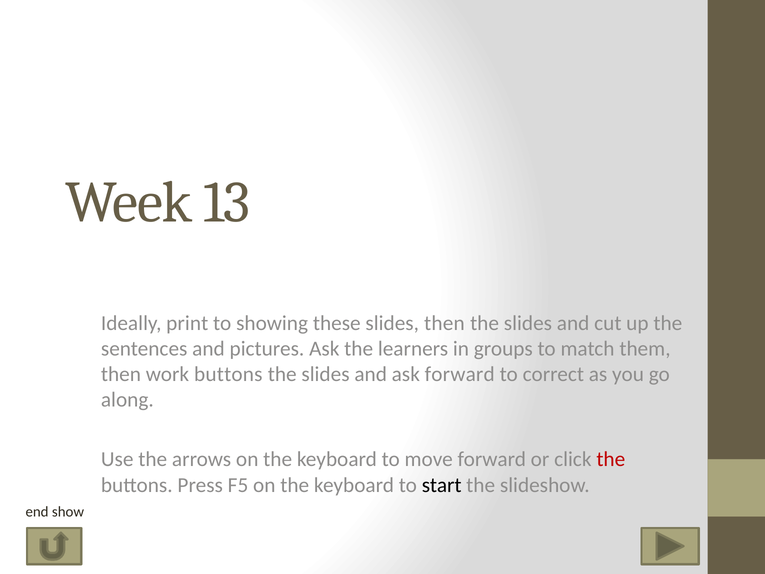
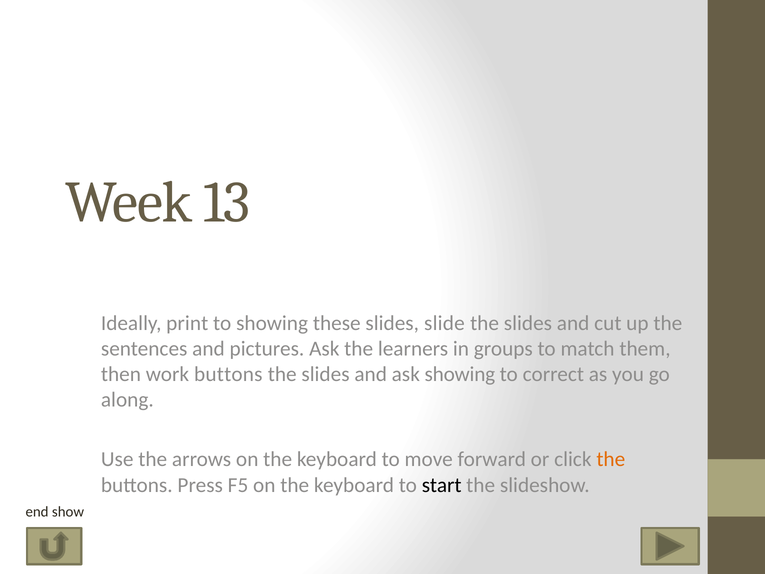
slides then: then -> slide (444, 323)
ask forward: forward -> showing (460, 374)
the colour: red -> orange (611, 459)
